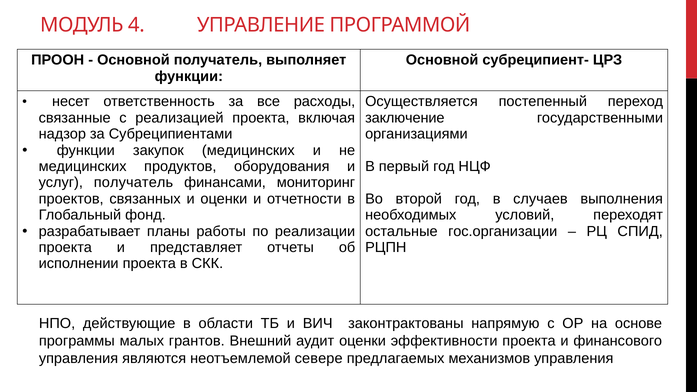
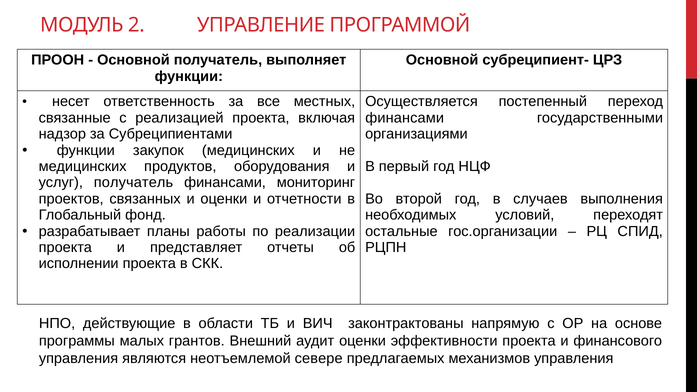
4: 4 -> 2 (136, 25)
расходы: расходы -> местных (324, 102)
заключение: заключение -> финансами (405, 118)
